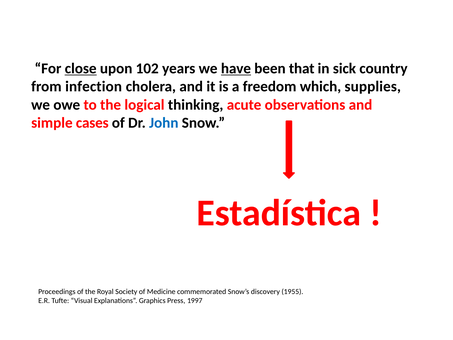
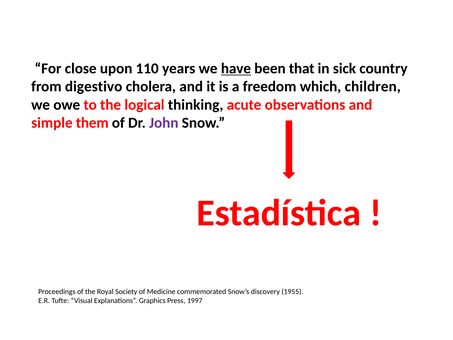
close underline: present -> none (81, 68)
102: 102 -> 110 (147, 68)
infection: infection -> digestivo (94, 87)
supplies: supplies -> children (373, 87)
cases: cases -> them (92, 123)
John colour: blue -> purple (164, 123)
